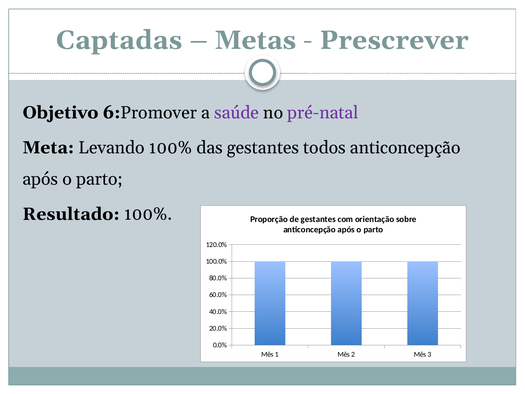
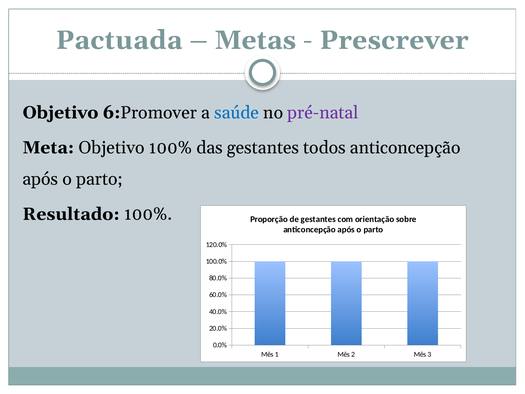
Captadas: Captadas -> Pactuada (119, 40)
saúde colour: purple -> blue (237, 112)
Meta Levando: Levando -> Objetivo (112, 147)
